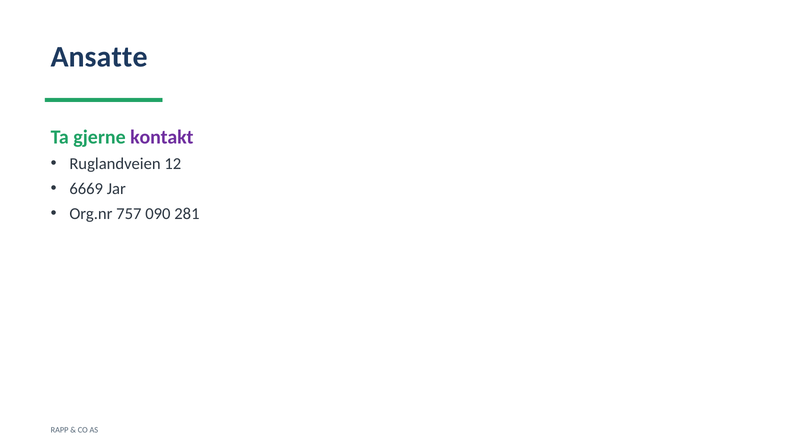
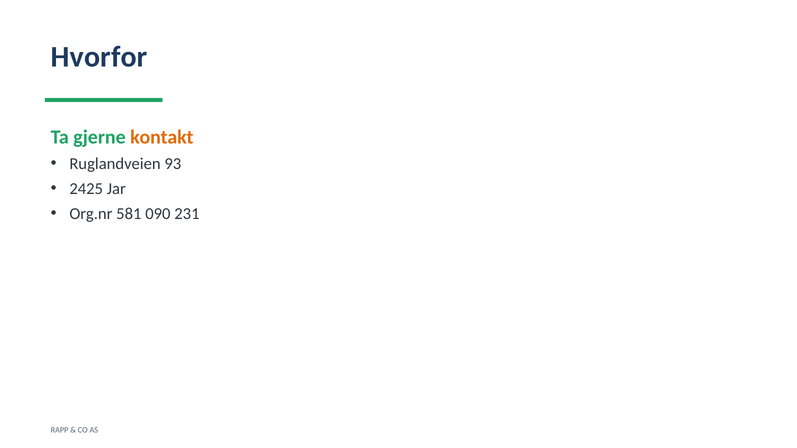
Ansatte: Ansatte -> Hvorfor (99, 57)
kontakt colour: purple -> orange (162, 137)
12: 12 -> 93 (173, 164)
6669: 6669 -> 2425 (86, 189)
757: 757 -> 581 (129, 214)
281: 281 -> 231 (187, 214)
